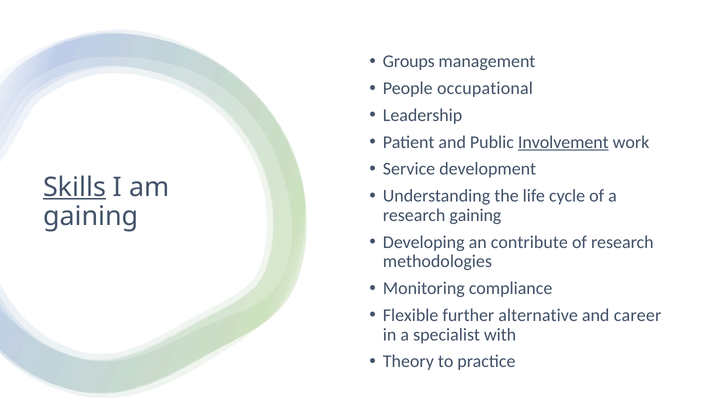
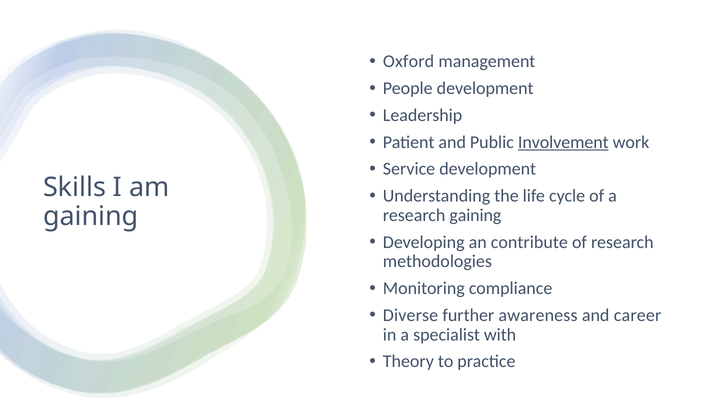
Groups: Groups -> Oxford (409, 62)
People occupational: occupational -> development (485, 88)
Skills underline: present -> none (75, 187)
Flexible: Flexible -> Diverse (411, 316)
alternative: alternative -> awareness (538, 316)
